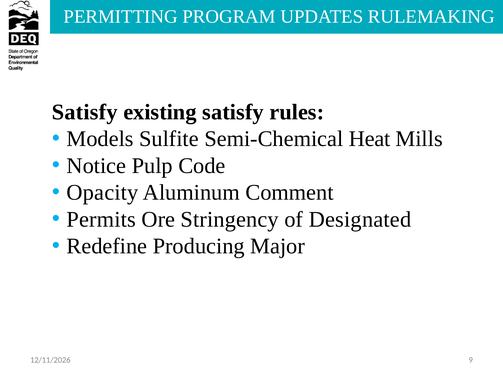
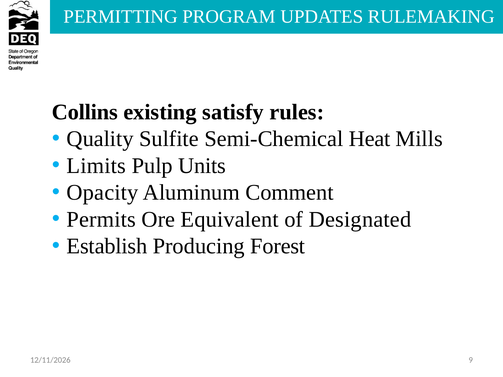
Satisfy: Satisfy -> Collins (85, 112)
Models: Models -> Quality (100, 139)
Notice: Notice -> Limits (96, 166)
Code: Code -> Units (202, 166)
Stringency: Stringency -> Equivalent (230, 219)
Redefine: Redefine -> Establish (107, 246)
Major: Major -> Forest (278, 246)
